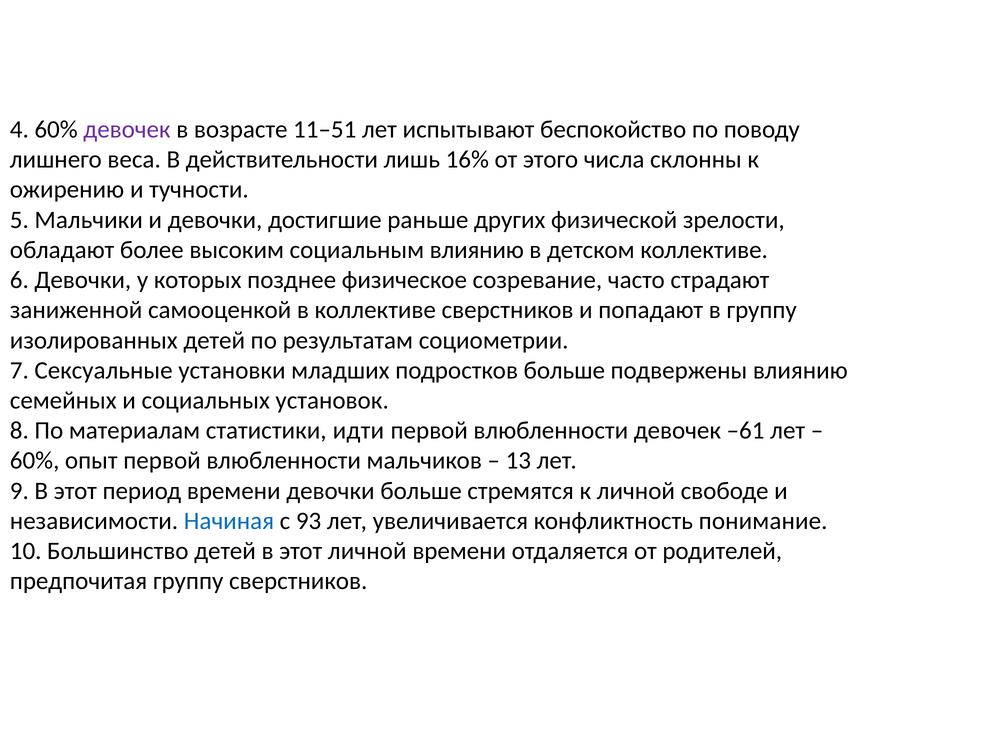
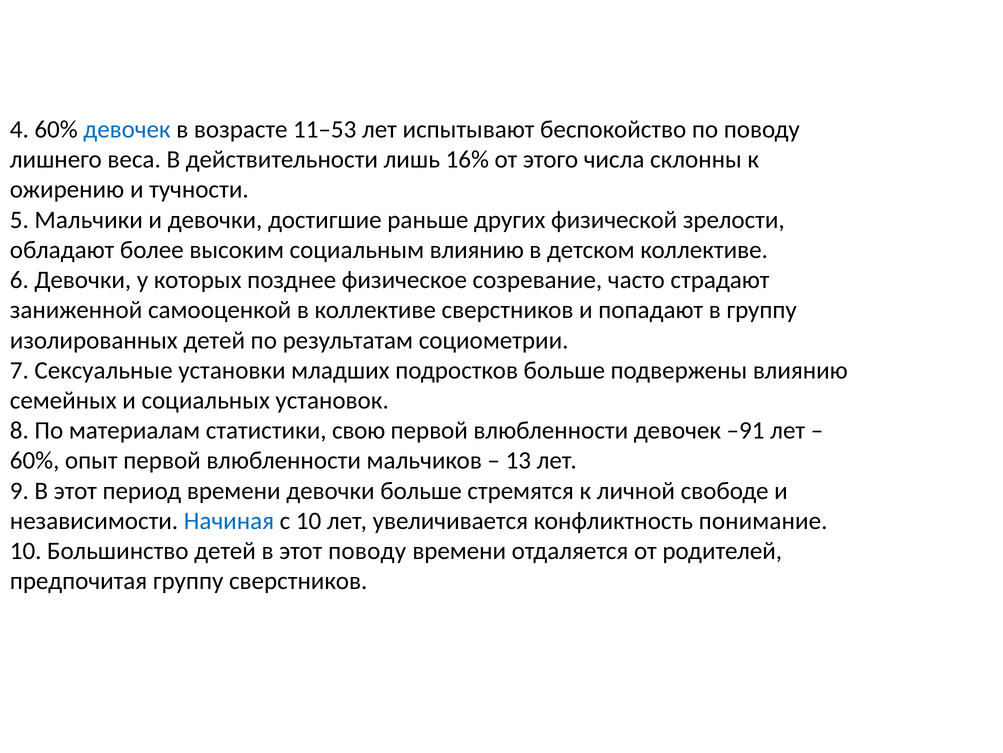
девочек colour: purple -> blue (127, 129)
11–51: 11–51 -> 11–53 (325, 129)
идти: идти -> свою (359, 430)
–61: –61 -> –91 (746, 430)
с 93: 93 -> 10 (309, 520)
этот личной: личной -> поводу (367, 551)
